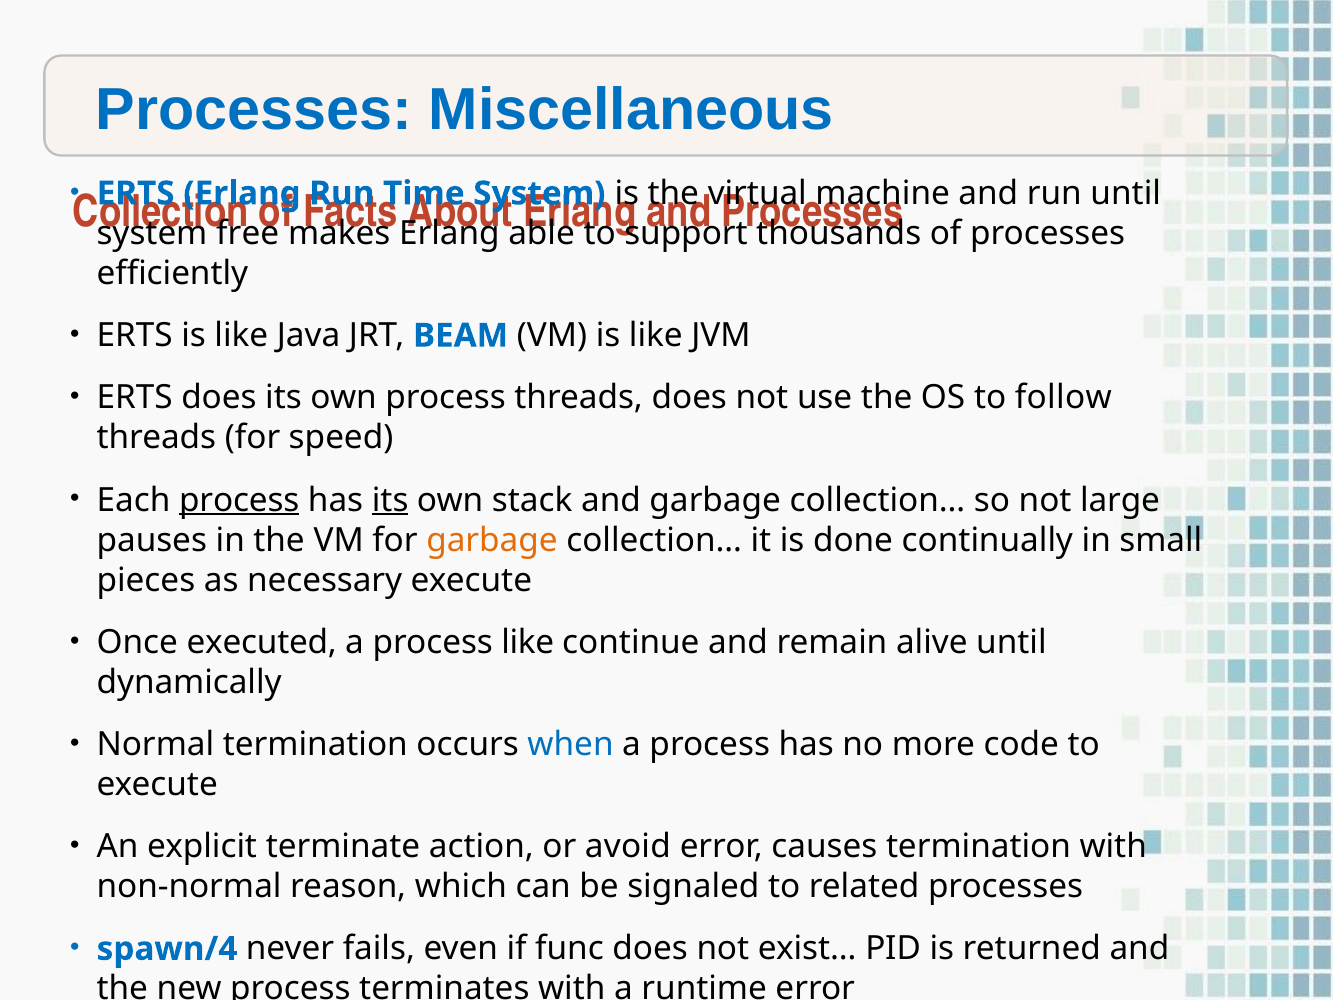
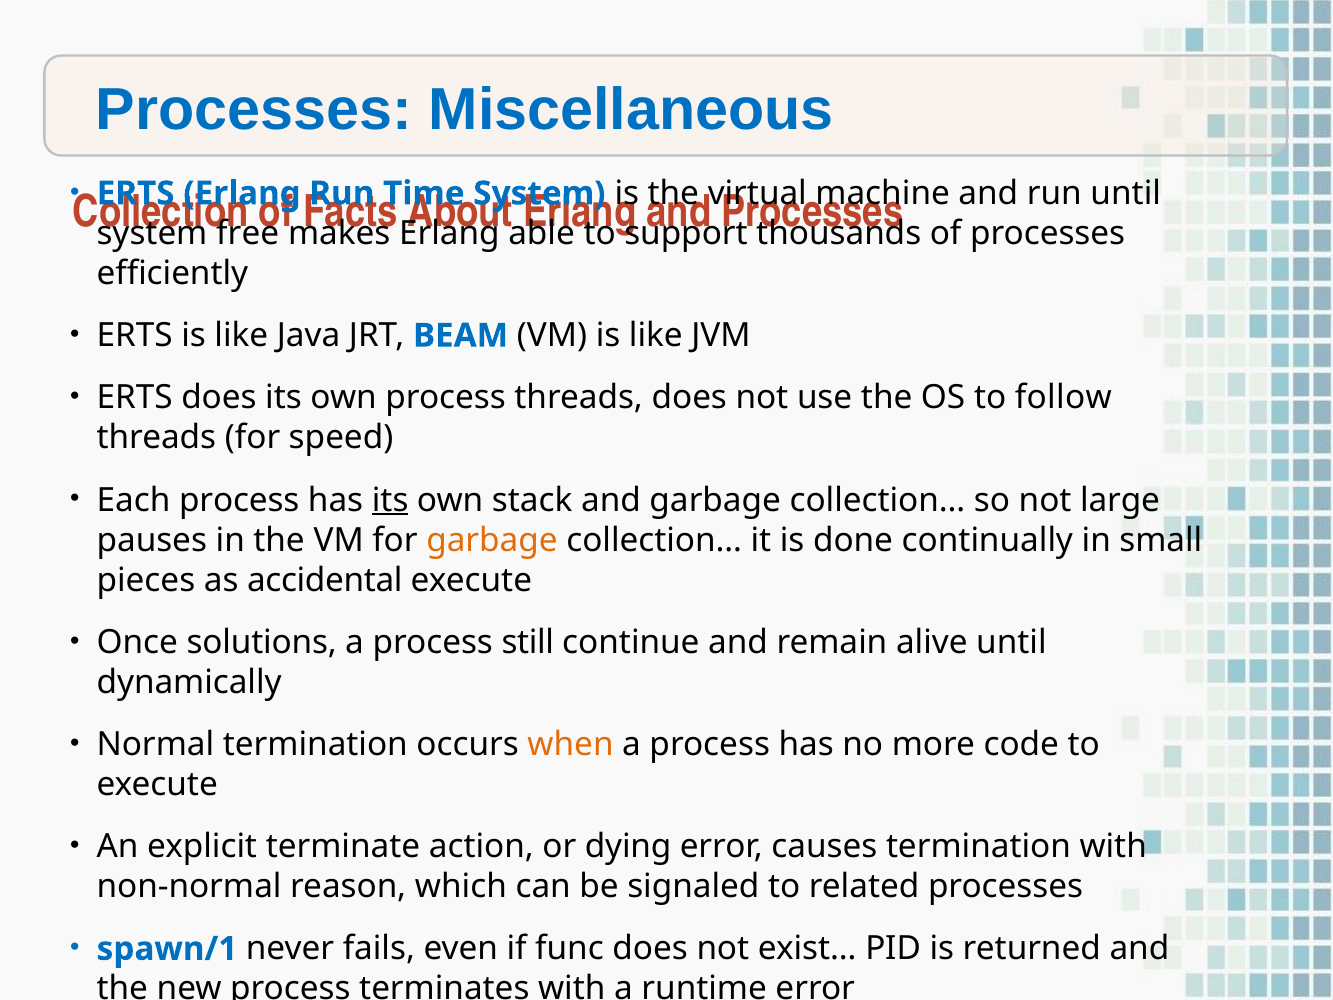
process underline: present -> none (239, 500)
necessary: necessary -> accidental (325, 580)
executed: executed -> solutions (262, 642)
process like: like -> still (528, 642)
when colour: blue -> orange (570, 744)
avoid: avoid -> dying (628, 846)
spawn/4: spawn/4 -> spawn/1 (167, 949)
